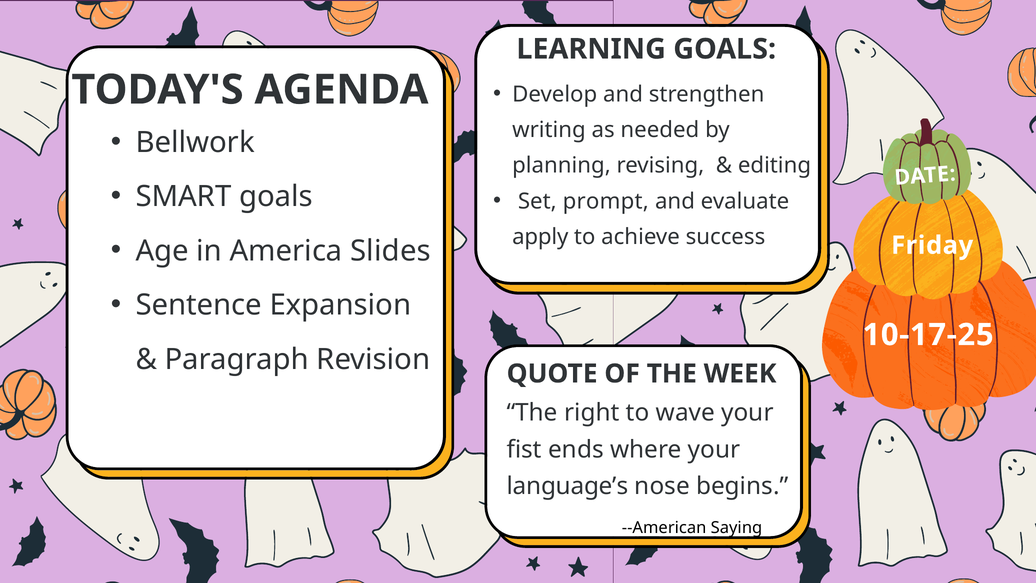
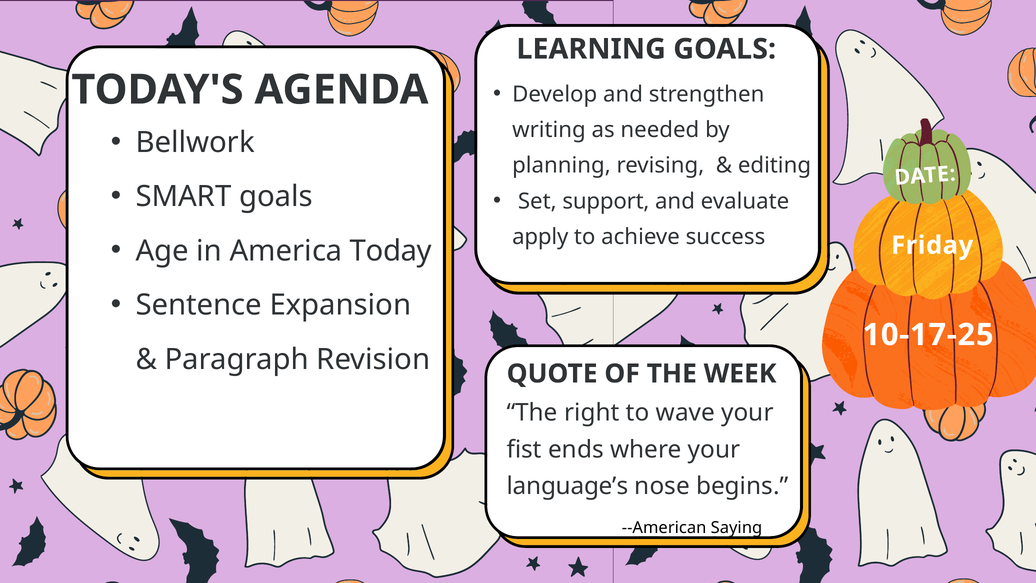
prompt: prompt -> support (606, 201)
Slides: Slides -> Today (391, 251)
